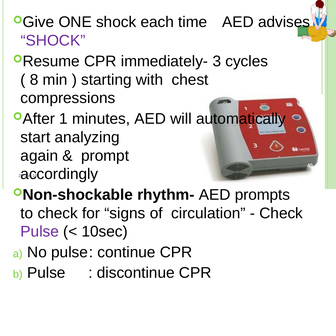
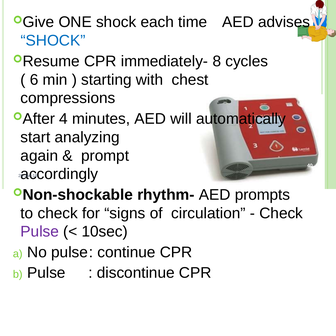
SHOCK colour: purple -> blue (53, 41)
3: 3 -> 8 (217, 61)
8: 8 -> 6 (34, 80)
1: 1 -> 4 (64, 119)
